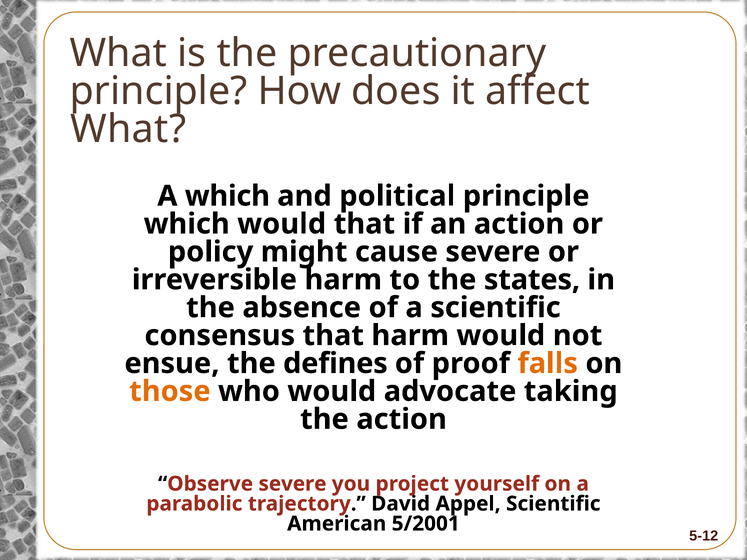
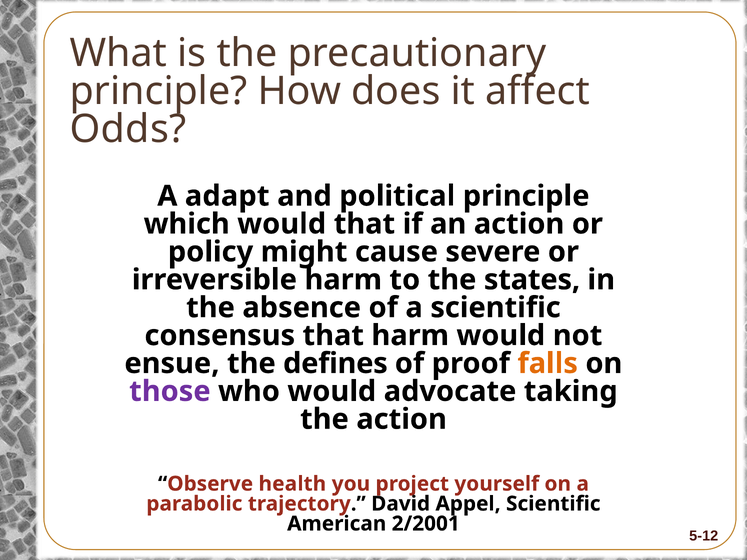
What: What -> Odds (128, 129)
A which: which -> adapt (227, 196)
those colour: orange -> purple (170, 391)
Observe severe: severe -> health (292, 484)
5/2001: 5/2001 -> 2/2001 (426, 524)
